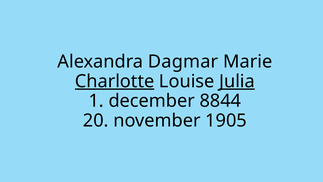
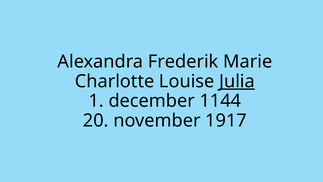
Dagmar: Dagmar -> Frederik (183, 61)
Charlotte underline: present -> none (115, 81)
8844: 8844 -> 1144 (220, 101)
1905: 1905 -> 1917 (226, 120)
